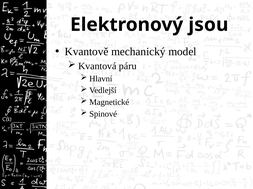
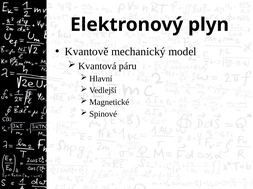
jsou: jsou -> plyn (209, 25)
